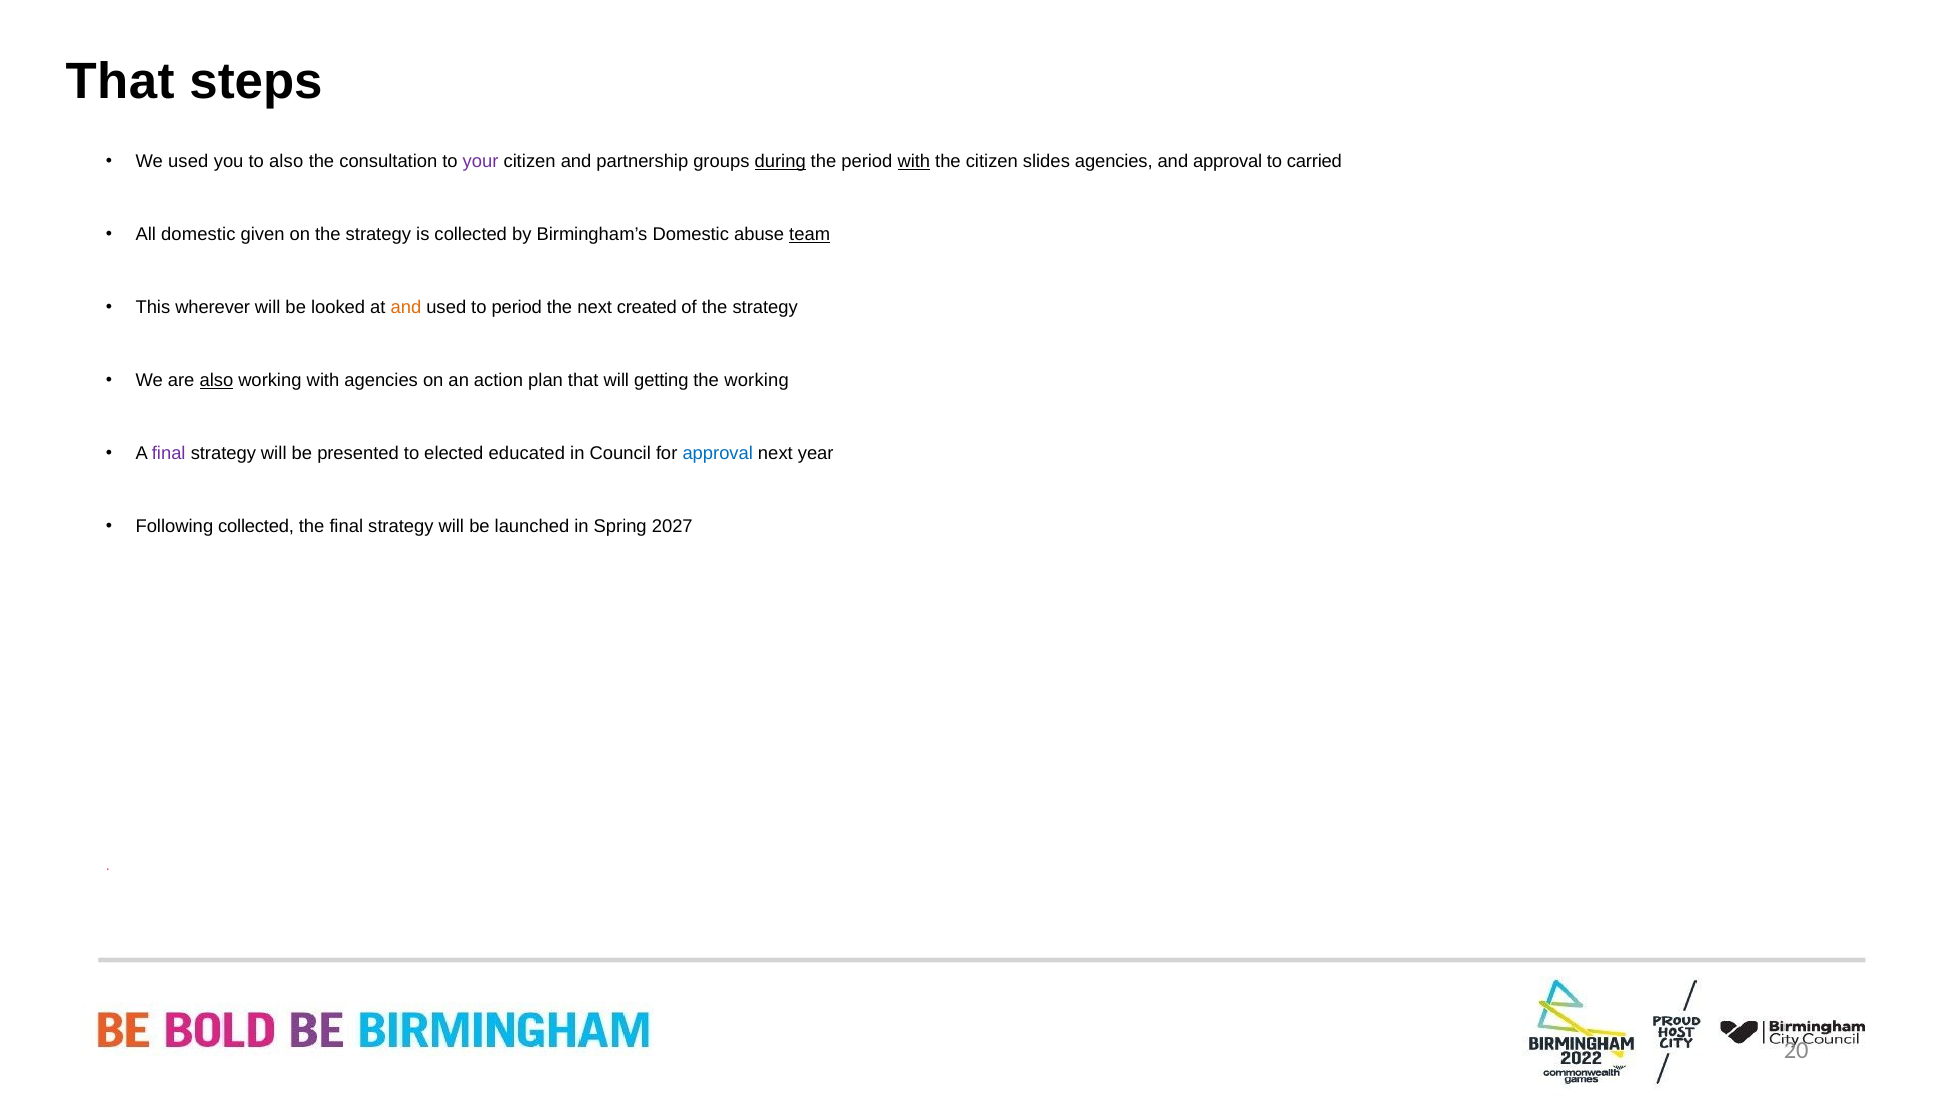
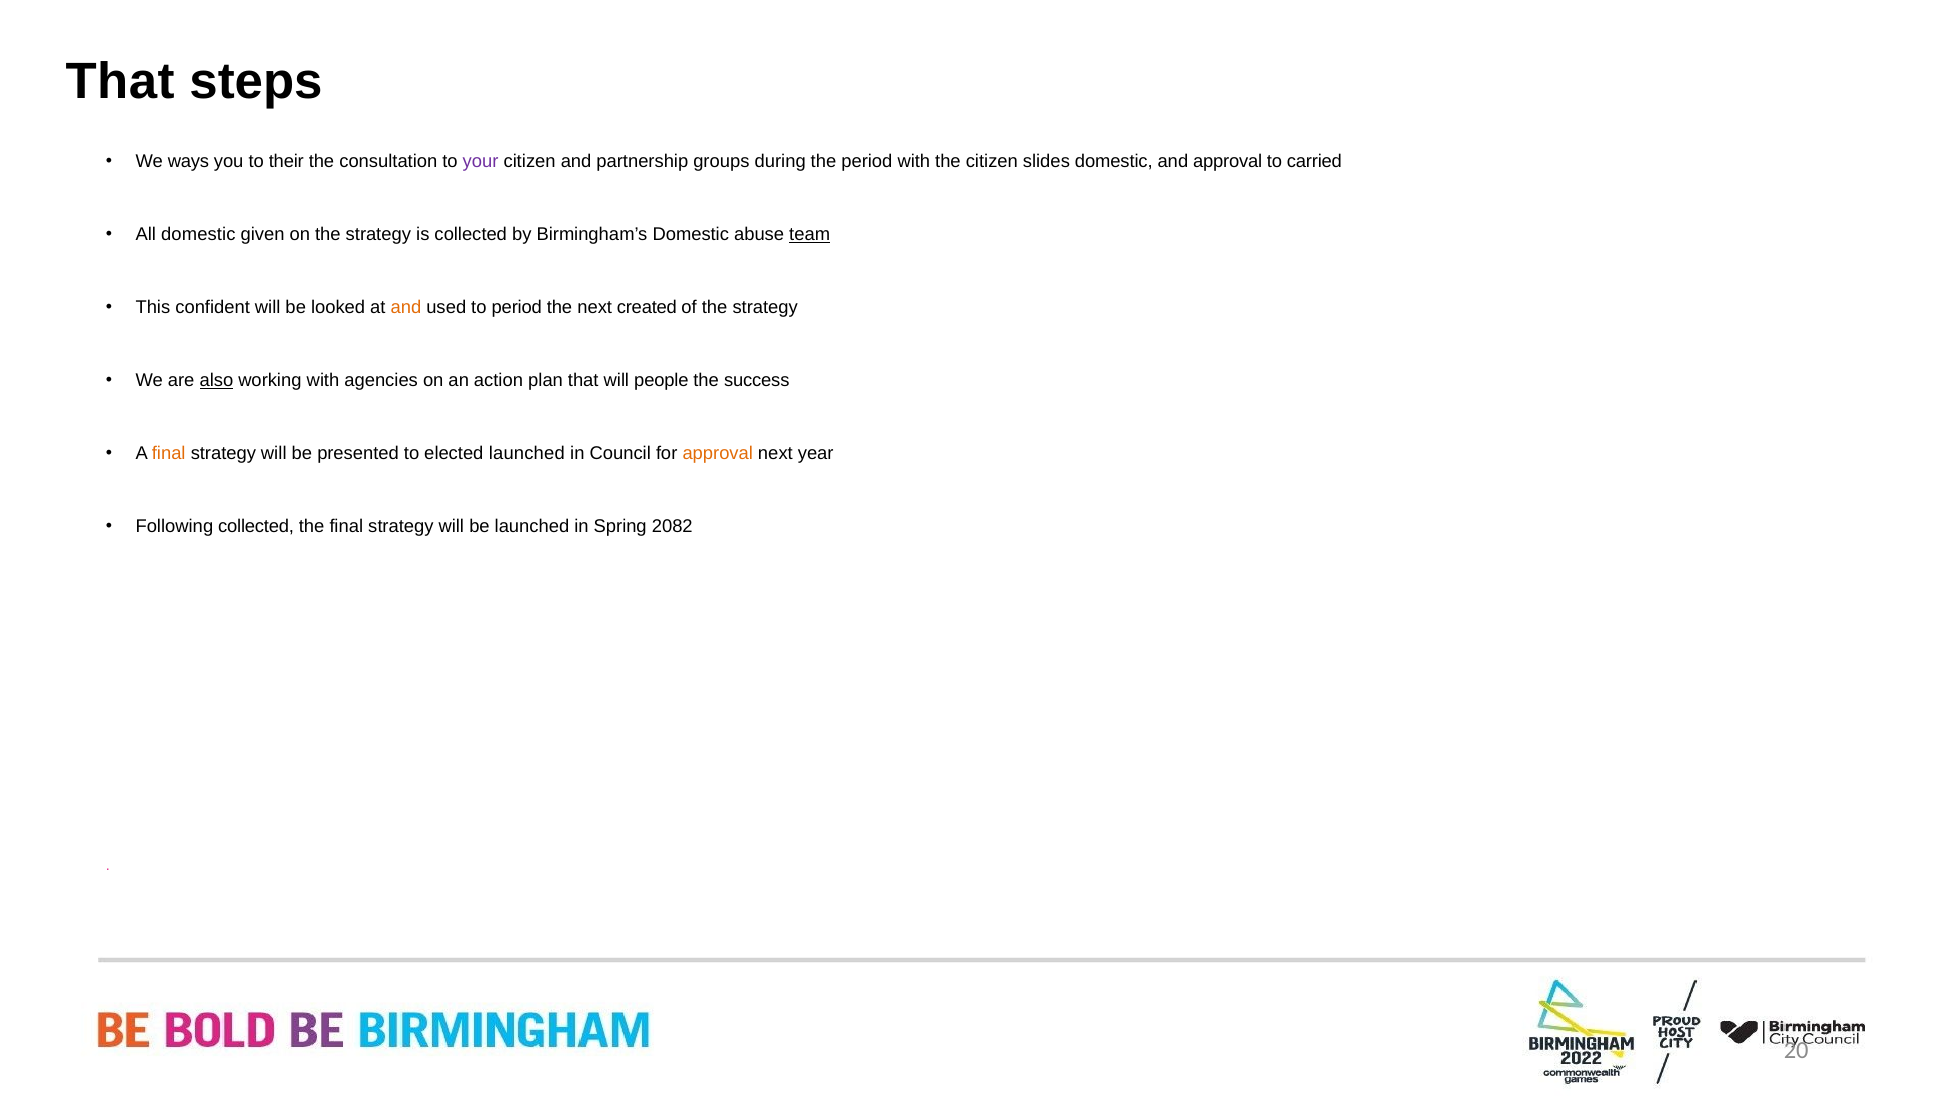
We used: used -> ways (188, 161)
to also: also -> their (286, 161)
during underline: present -> none (780, 161)
with underline: present -> none (914, 161)
slides agencies: agencies -> domestic (1114, 161)
wherever: wherever -> confident (213, 307)
getting: getting -> people (661, 380)
the working: working -> success (757, 380)
final colour: purple -> orange (169, 453)
elected educated: educated -> launched (527, 453)
approval colour: blue -> orange (718, 453)
2027: 2027 -> 2082 (672, 526)
